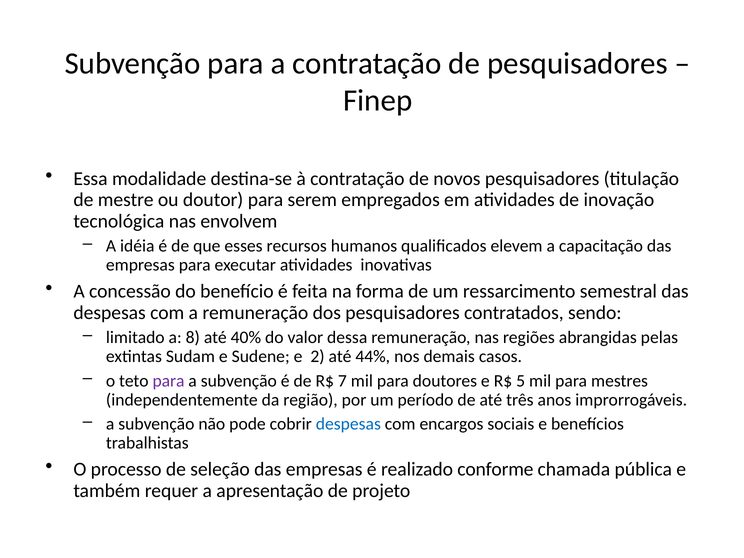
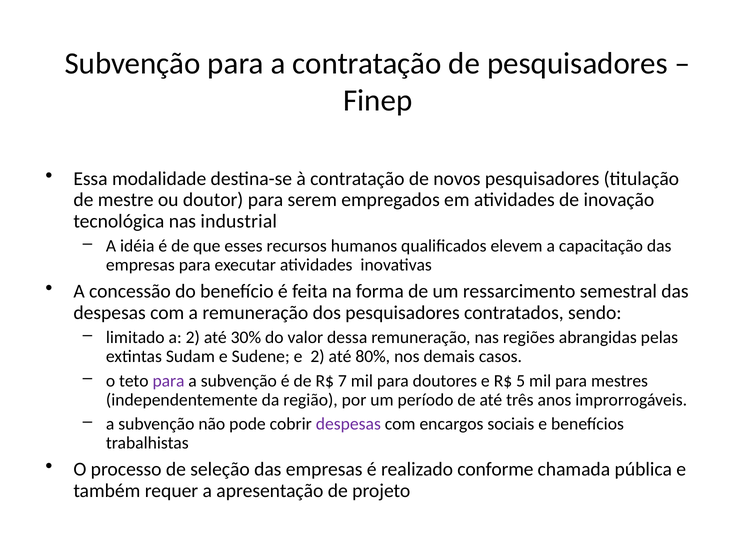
envolvem: envolvem -> industrial (239, 221)
a 8: 8 -> 2 (193, 338)
40%: 40% -> 30% (246, 338)
44%: 44% -> 80% (373, 357)
despesas colour: blue -> purple (348, 424)
